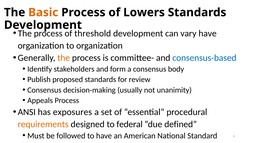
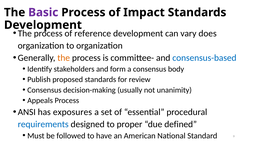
Basic colour: orange -> purple (43, 12)
Lowers: Lowers -> Impact (144, 12)
threshold: threshold -> reference (93, 33)
vary have: have -> does (208, 33)
requirements colour: orange -> blue (43, 124)
federal: federal -> proper (130, 124)
